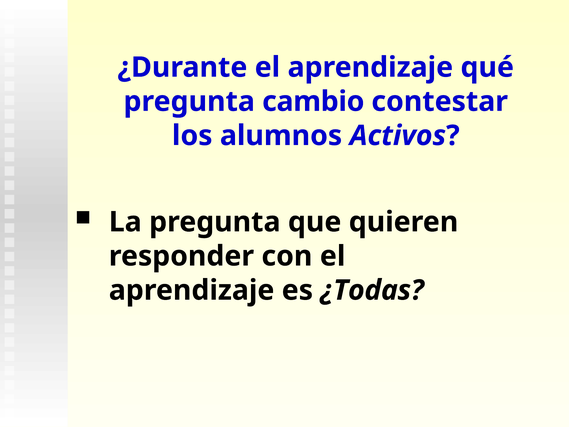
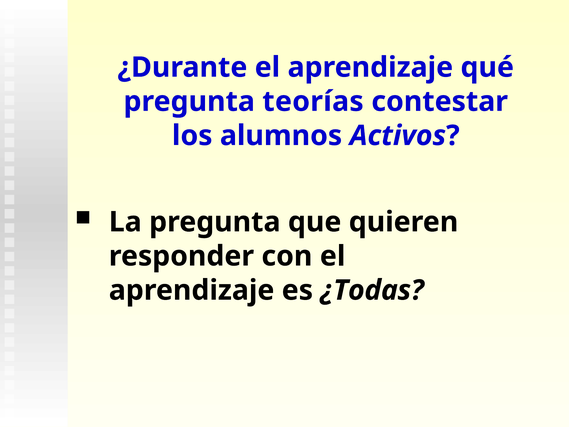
cambio: cambio -> teorías (313, 101)
